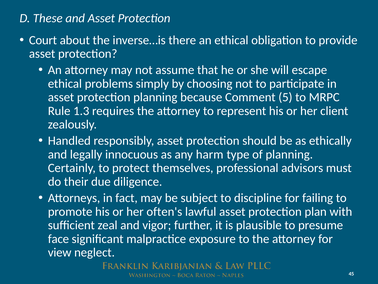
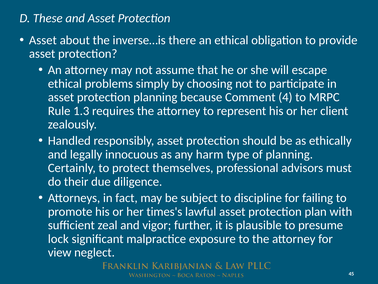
Court: Court -> Asset (43, 40)
5: 5 -> 4 (285, 97)
often's: often's -> times's (164, 211)
face: face -> lock (58, 238)
